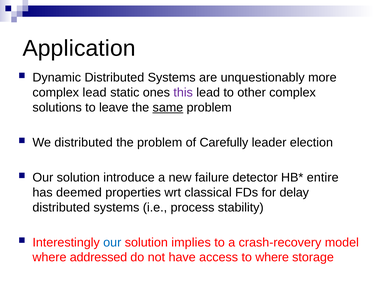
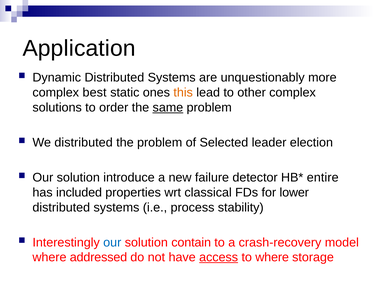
complex lead: lead -> best (95, 93)
this colour: purple -> orange (183, 93)
leave: leave -> order (114, 108)
Carefully: Carefully -> Selected (224, 143)
deemed: deemed -> included (79, 193)
delay: delay -> lower (294, 193)
implies: implies -> contain (191, 243)
access underline: none -> present (219, 258)
